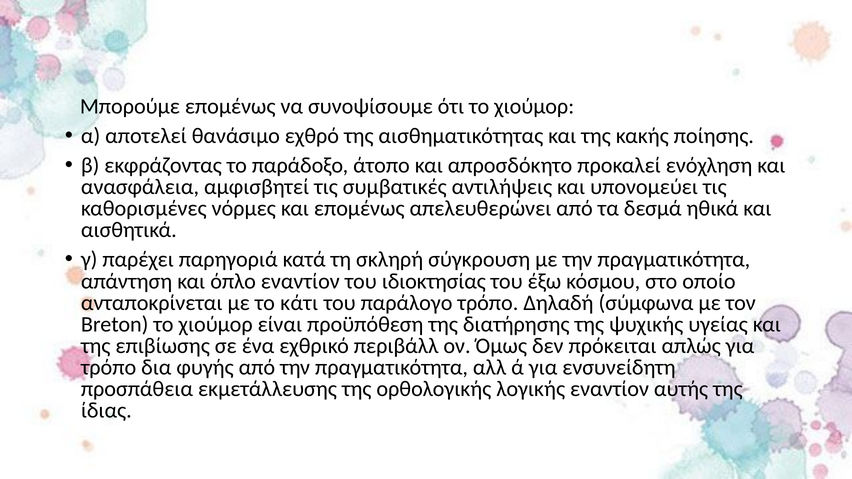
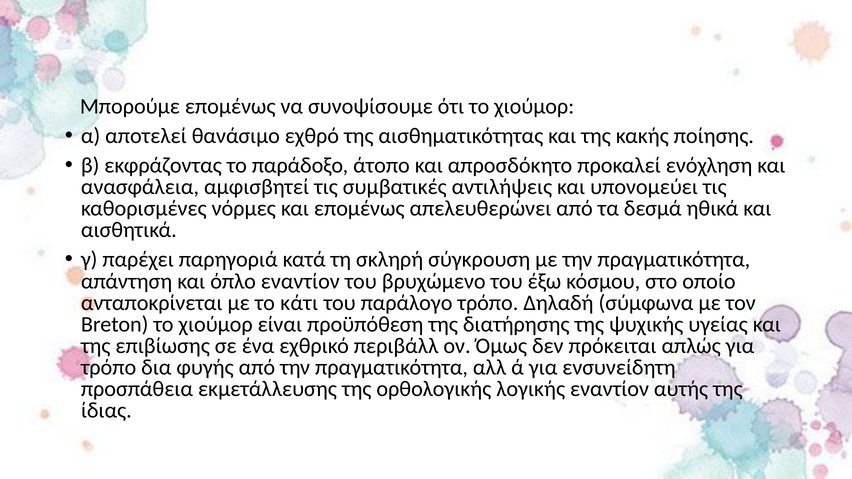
ιδιοκτησίας: ιδιοκτησίας -> βρυχώμενο (434, 281)
